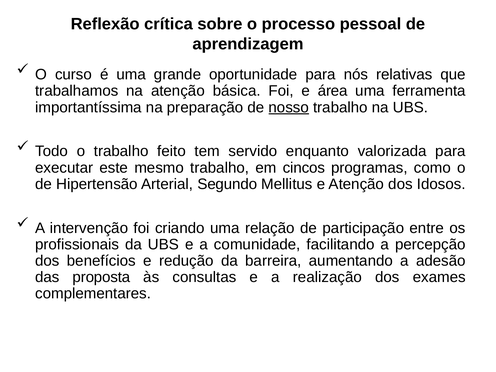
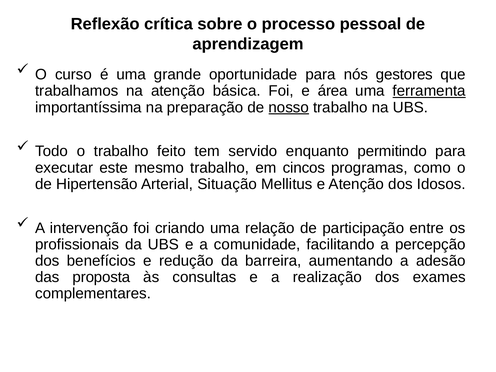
relativas: relativas -> gestores (404, 75)
ferramenta underline: none -> present (429, 91)
valorizada: valorizada -> permitindo (392, 151)
Segundo: Segundo -> Situação (227, 184)
